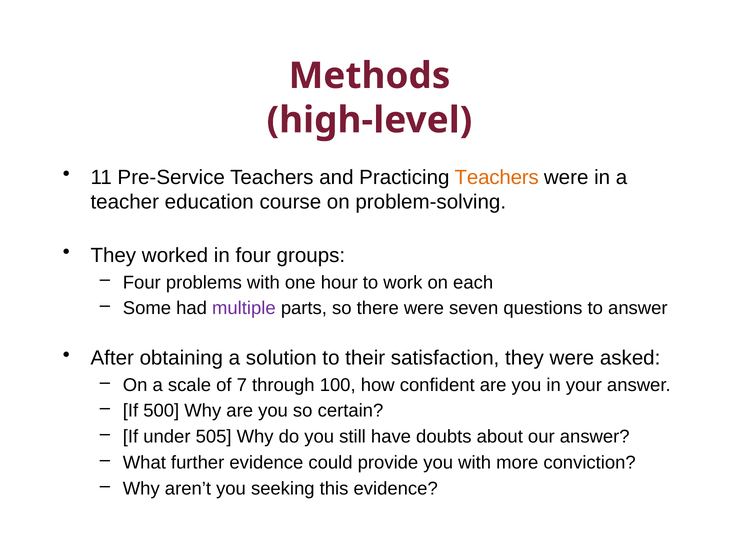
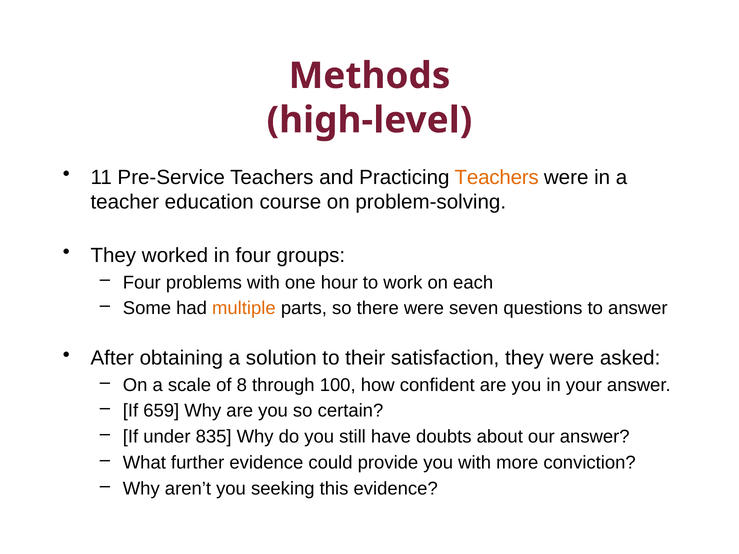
multiple colour: purple -> orange (244, 308)
7: 7 -> 8 (242, 385)
500: 500 -> 659 (161, 411)
505: 505 -> 835 (214, 437)
